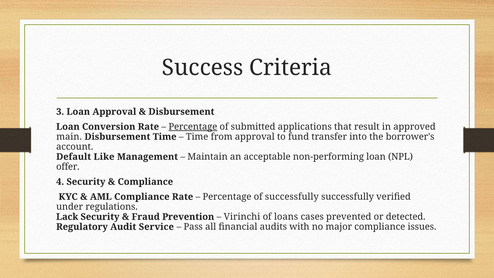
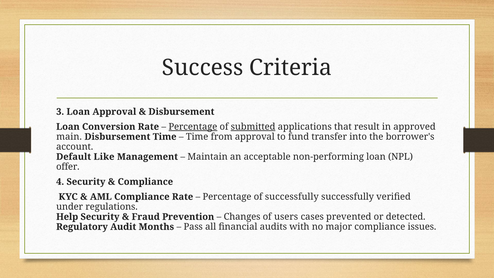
submitted underline: none -> present (253, 127)
Lack: Lack -> Help (67, 217)
Virinchi: Virinchi -> Changes (242, 217)
loans: loans -> users (286, 217)
Service: Service -> Months (156, 227)
